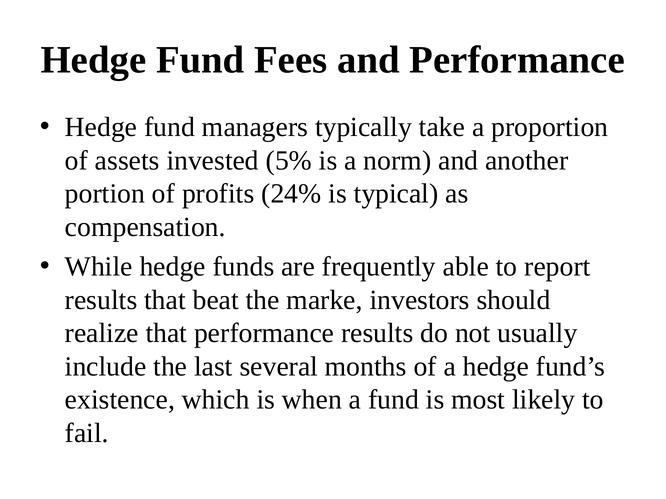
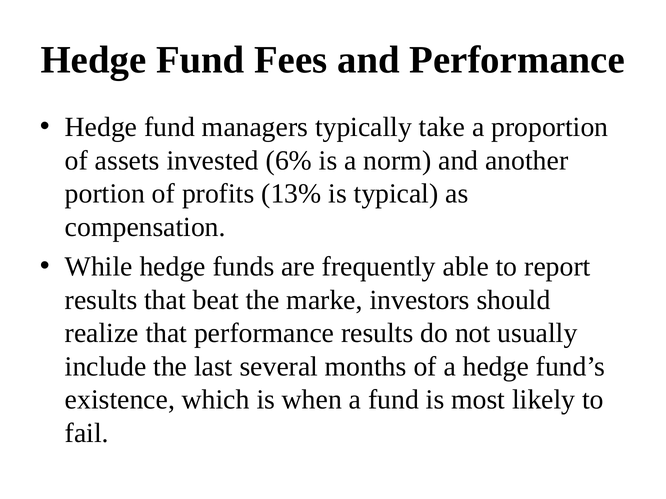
5%: 5% -> 6% (289, 161)
24%: 24% -> 13% (291, 194)
